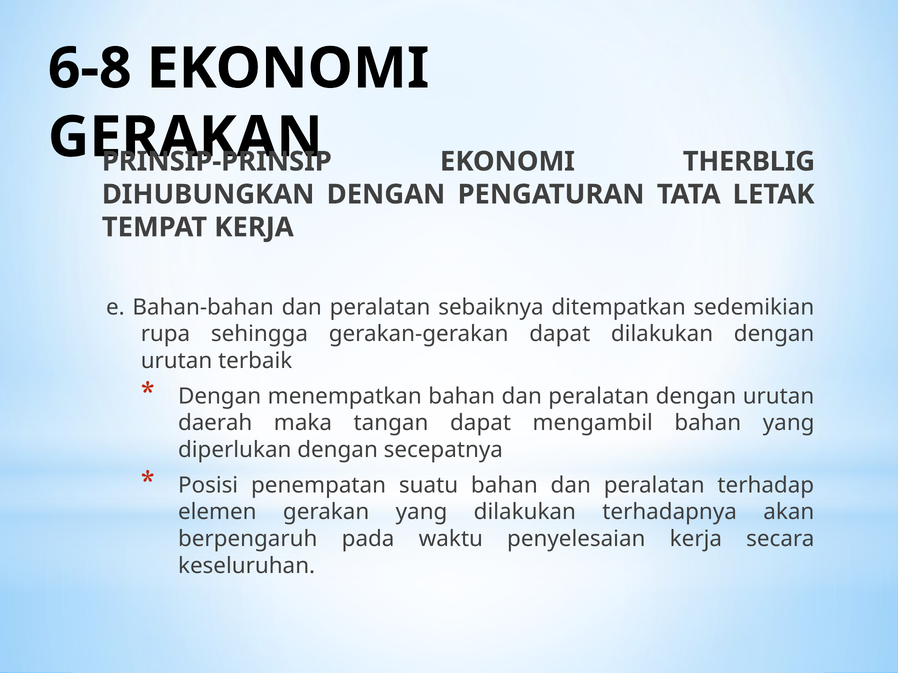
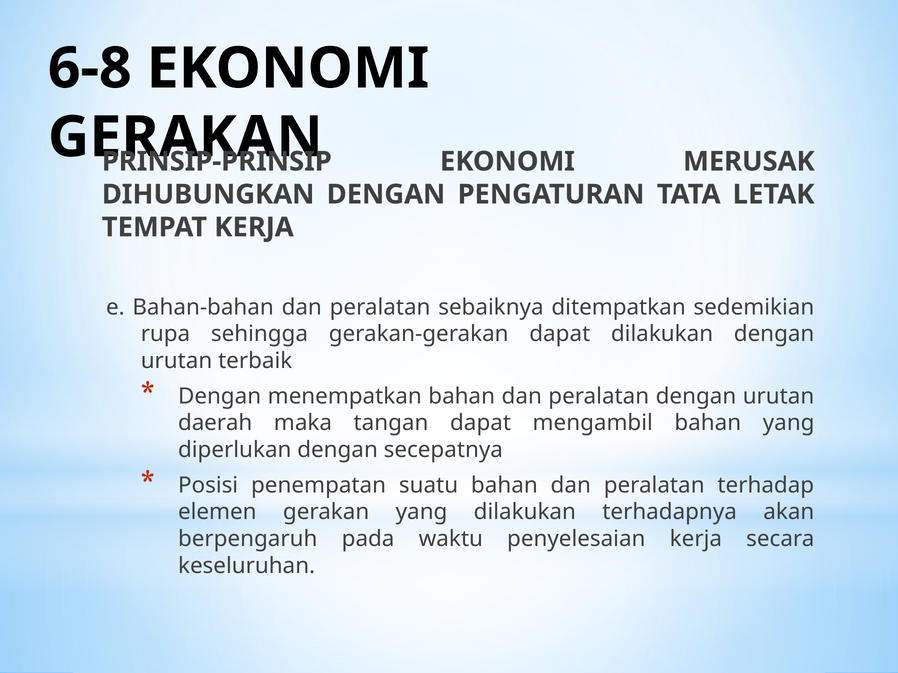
THERBLIG: THERBLIG -> MERUSAK (749, 162)
